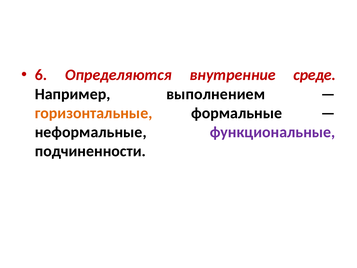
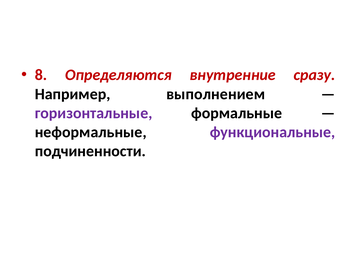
6: 6 -> 8 (41, 75)
среде: среде -> сразу (315, 75)
горизонтальные colour: orange -> purple (94, 113)
